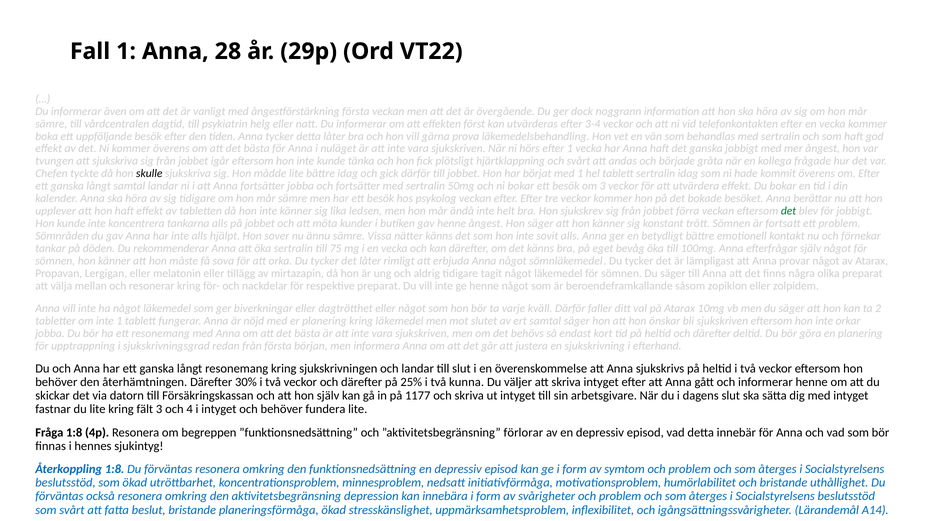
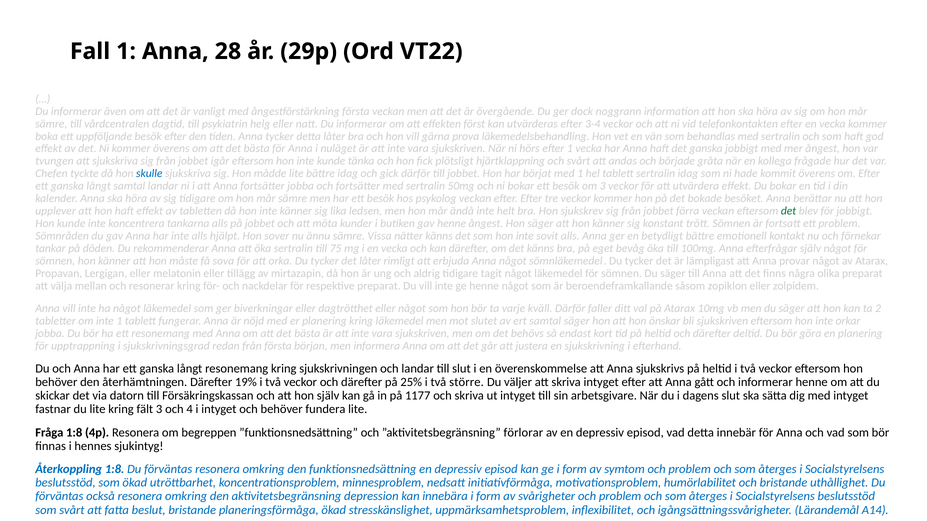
skulle colour: black -> blue (149, 174)
30%: 30% -> 19% (246, 382)
kunna: kunna -> större (467, 382)
